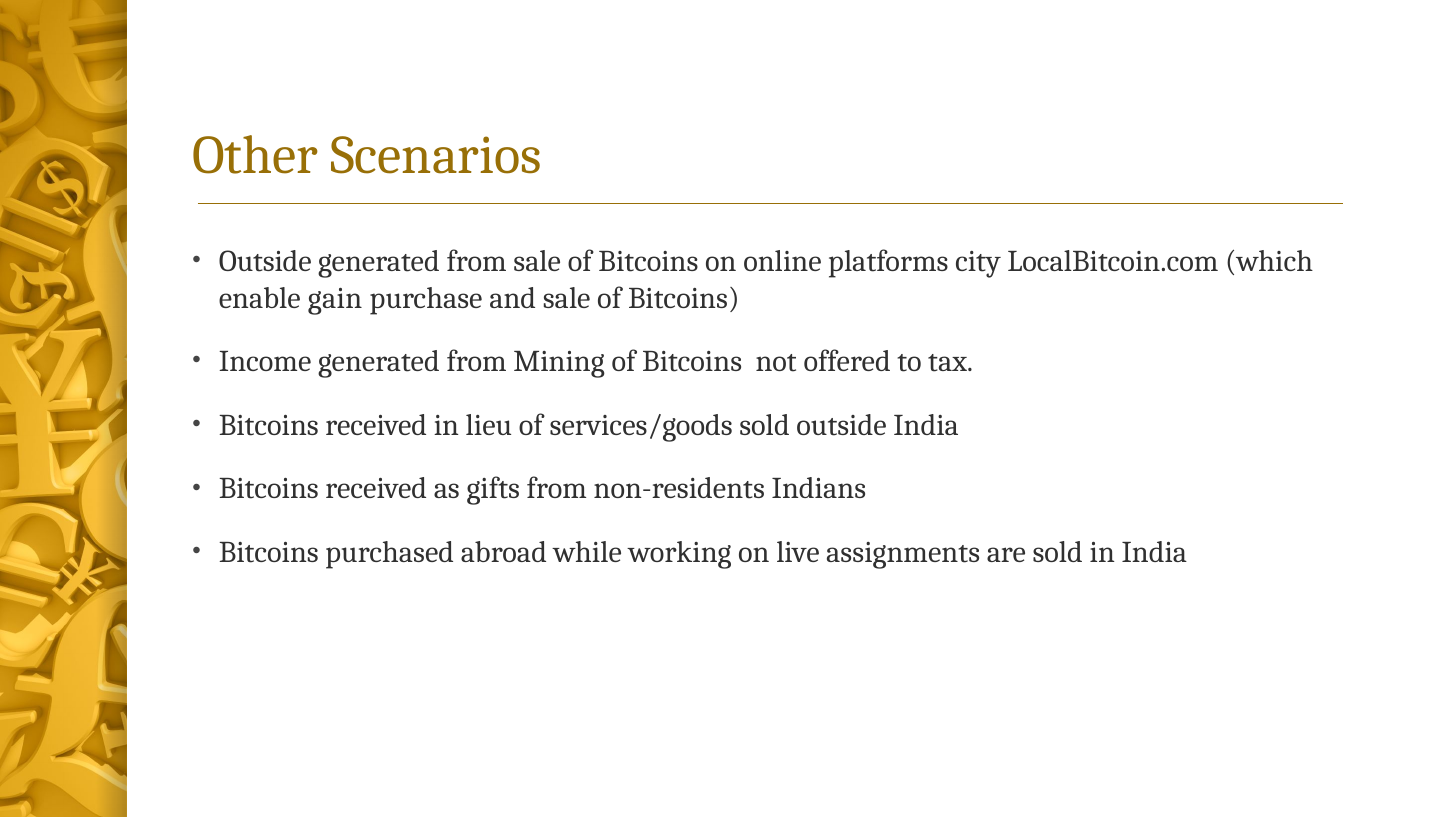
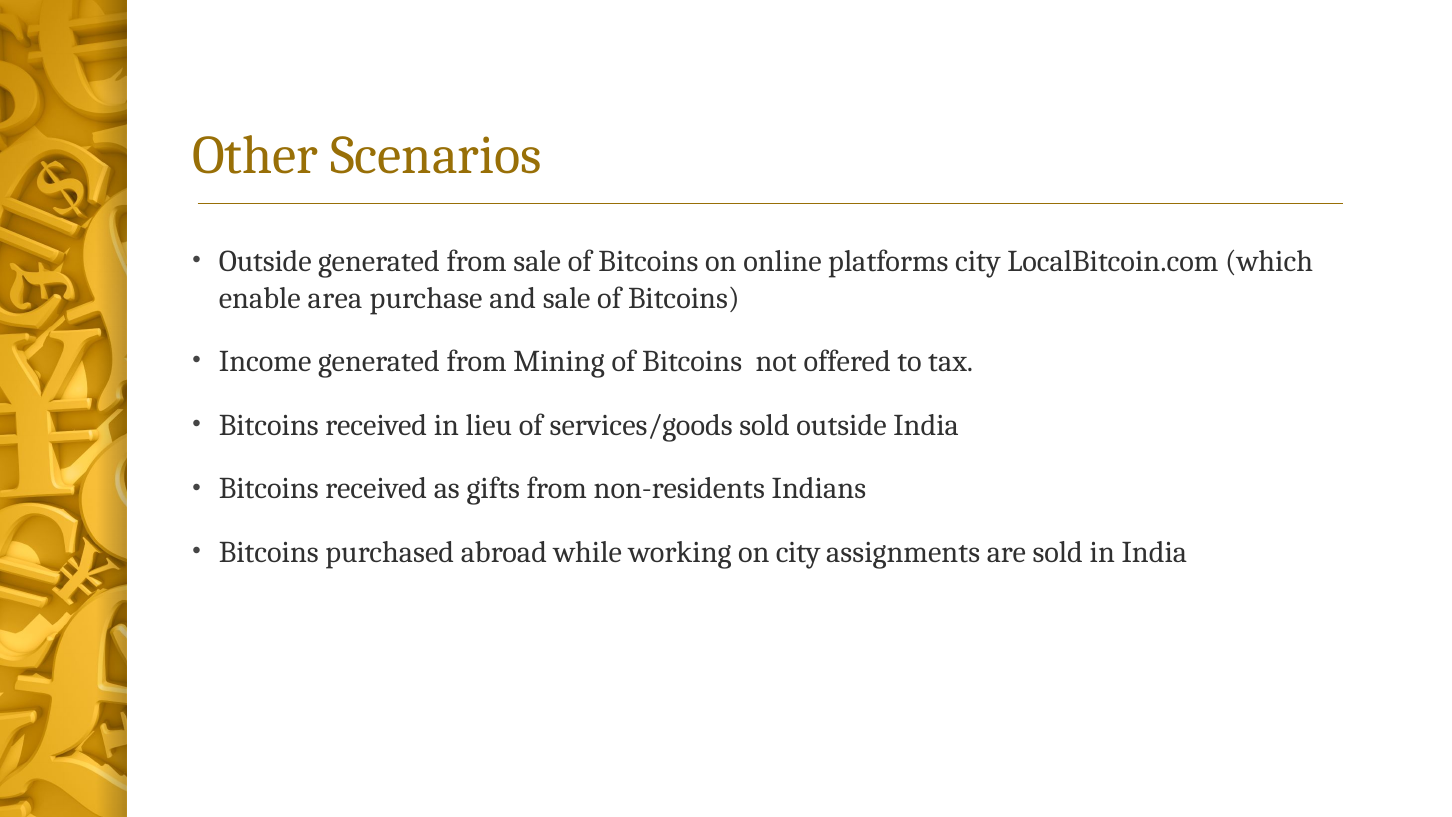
gain: gain -> area (335, 298)
on live: live -> city (798, 553)
